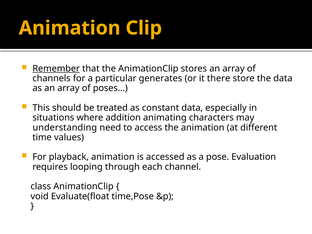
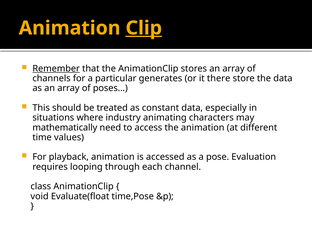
Clip underline: none -> present (144, 28)
addition: addition -> industry (123, 118)
understanding: understanding -> mathematically (65, 128)
